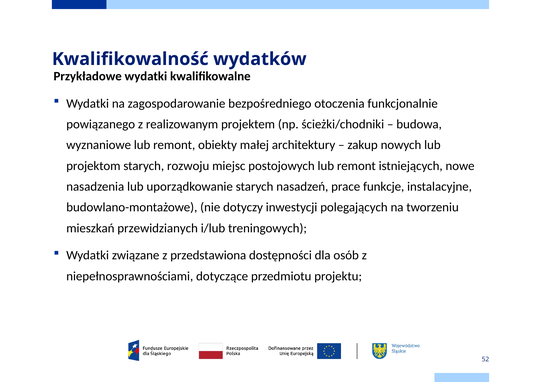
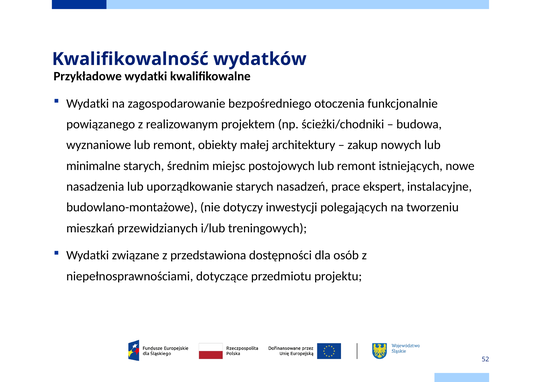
projektom: projektom -> minimalne (93, 166)
rozwoju: rozwoju -> średnim (188, 166)
funkcje: funkcje -> ekspert (384, 187)
